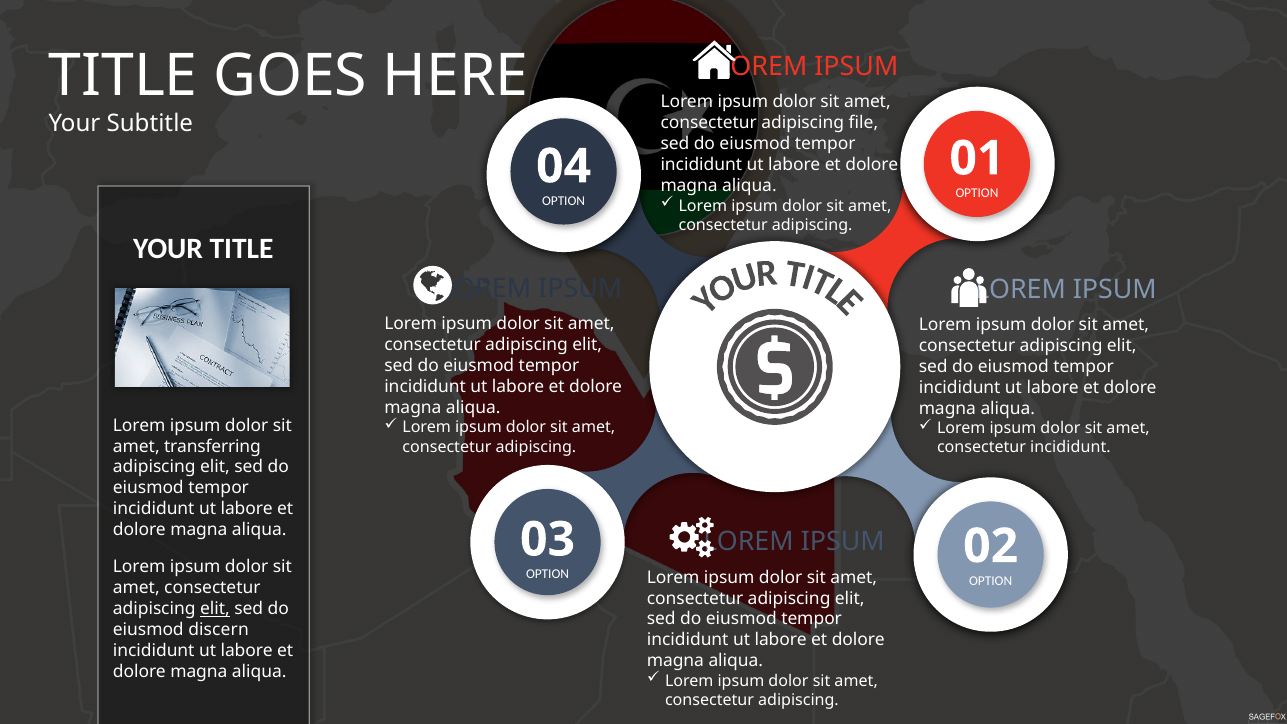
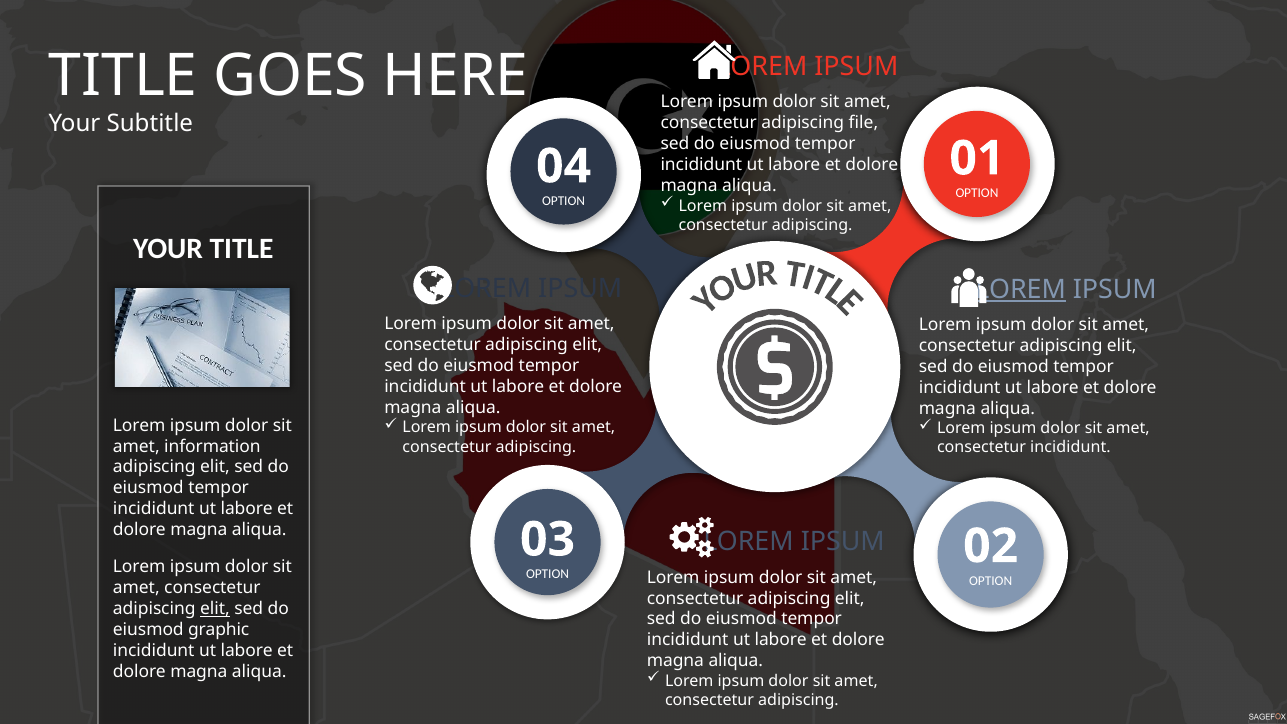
LOREM underline: none -> present (1021, 289)
transferring: transferring -> information (212, 446)
discern: discern -> graphic (219, 630)
